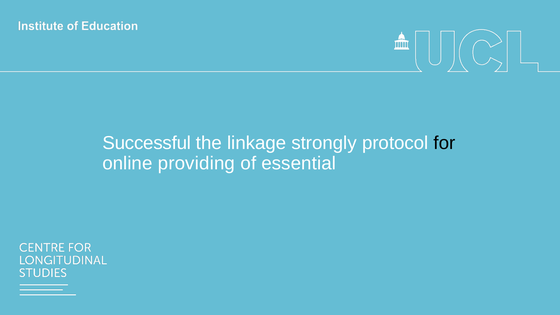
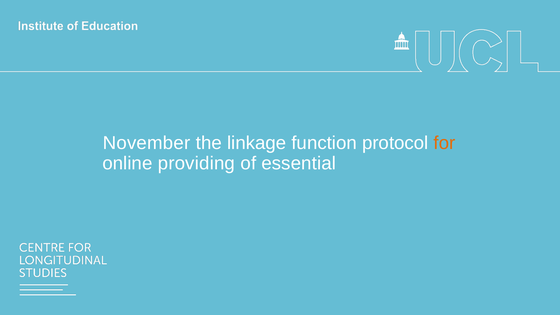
Successful: Successful -> November (147, 143)
strongly: strongly -> function (324, 143)
for colour: black -> orange (445, 143)
